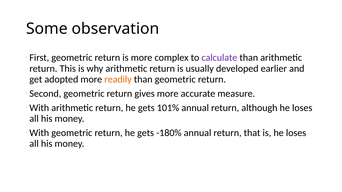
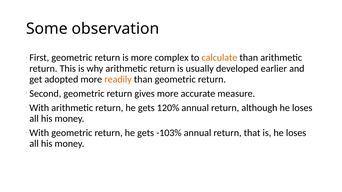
calculate colour: purple -> orange (219, 58)
101%: 101% -> 120% (168, 108)
-180%: -180% -> -103% (169, 133)
